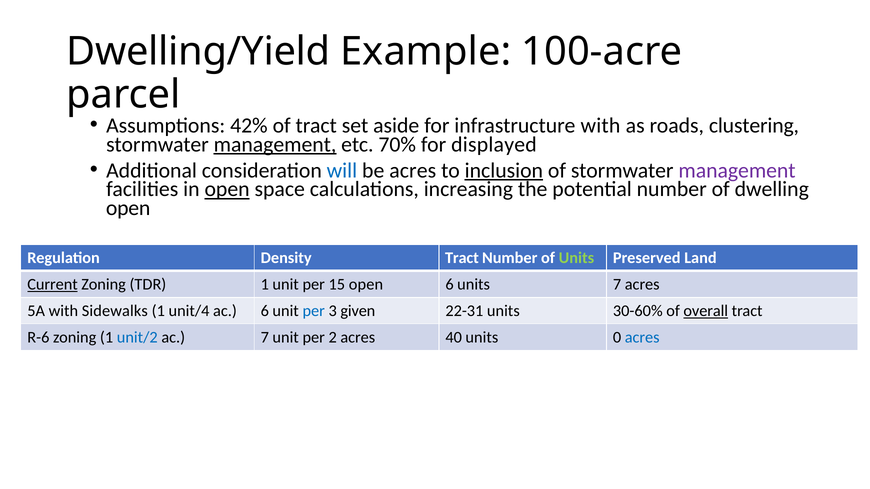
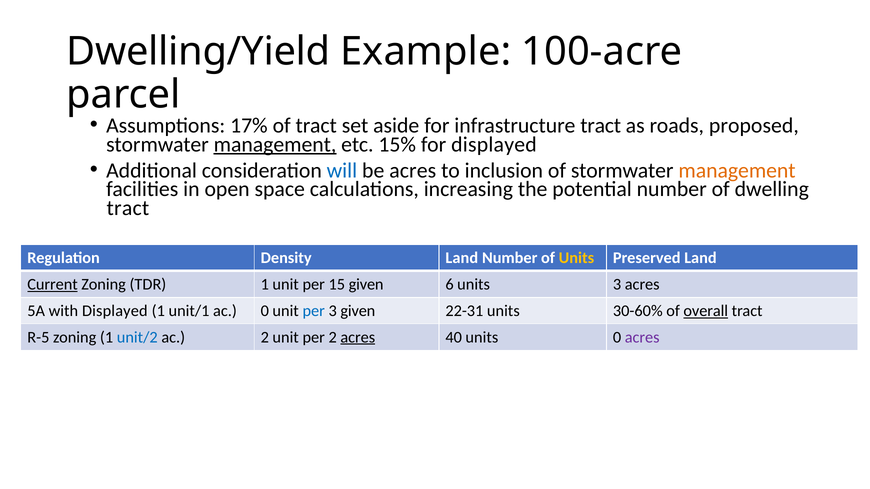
42%: 42% -> 17% (249, 126)
infrastructure with: with -> tract (601, 126)
clustering: clustering -> proposed (754, 126)
70%: 70% -> 15% (397, 145)
inclusion underline: present -> none (504, 171)
management colour: purple -> orange (737, 171)
open underline: present -> none (227, 189)
open: open -> tract (128, 208)
Density Tract: Tract -> Land (462, 258)
Units colour: light green -> yellow (576, 258)
15 open: open -> given (366, 285)
units 7: 7 -> 3 (617, 285)
with Sidewalks: Sidewalks -> Displayed (115, 311)
unit/4: unit/4 -> unit/1 (189, 311)
ac 6: 6 -> 0 (265, 311)
R-6: R-6 -> R-5 (38, 337)
ac 7: 7 -> 2 (265, 337)
acres underline: none -> present (358, 337)
acres colour: blue -> purple (642, 337)
